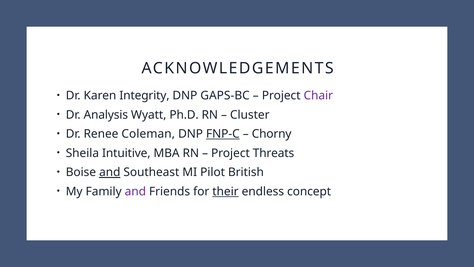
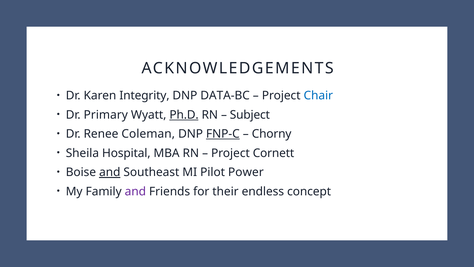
GAPS-BC: GAPS-BC -> DATA-BC (225, 95)
Chair colour: purple -> blue (318, 95)
Analysis: Analysis -> Primary (106, 115)
Ph.D underline: none -> present (184, 115)
Cluster: Cluster -> Subject (250, 115)
Intuitive: Intuitive -> Hospital (126, 153)
Threats: Threats -> Cornett (273, 153)
British: British -> Power (246, 172)
their underline: present -> none (226, 191)
